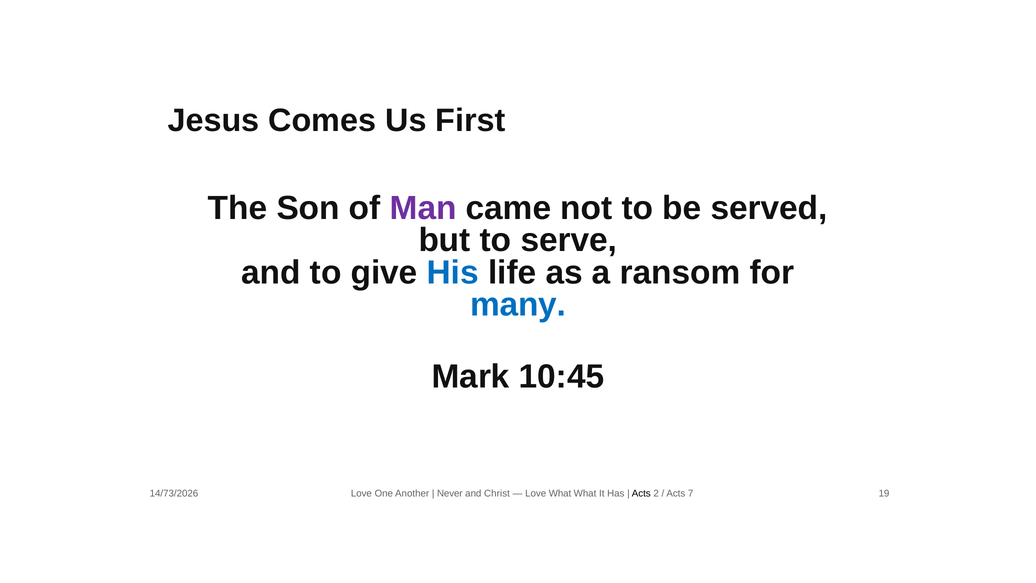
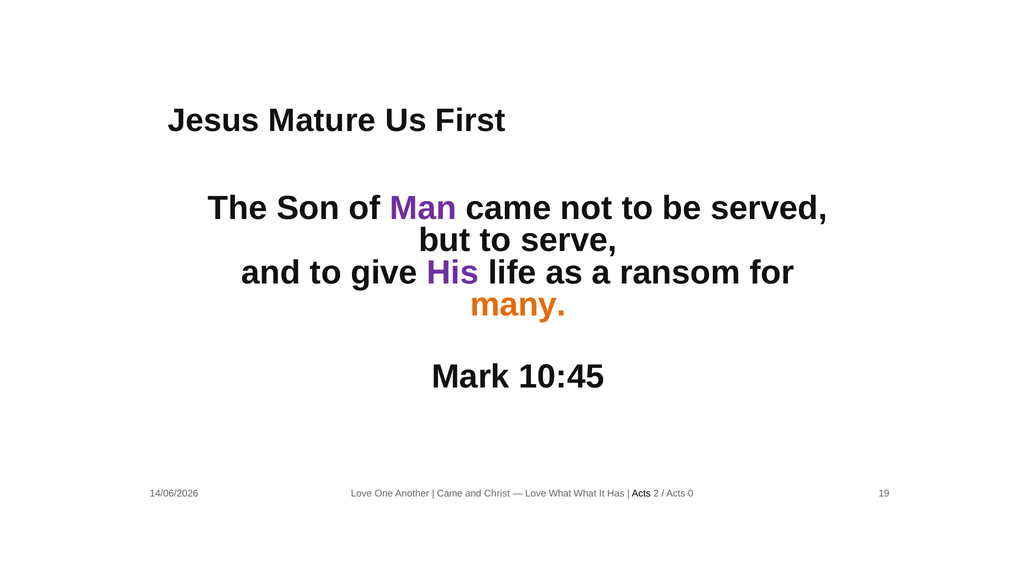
Comes: Comes -> Mature (322, 121)
His colour: blue -> purple (453, 272)
many colour: blue -> orange (518, 304)
14/73/2026: 14/73/2026 -> 14/06/2026 (174, 493)
Never: Never -> Came (450, 493)
7: 7 -> 0 (691, 493)
